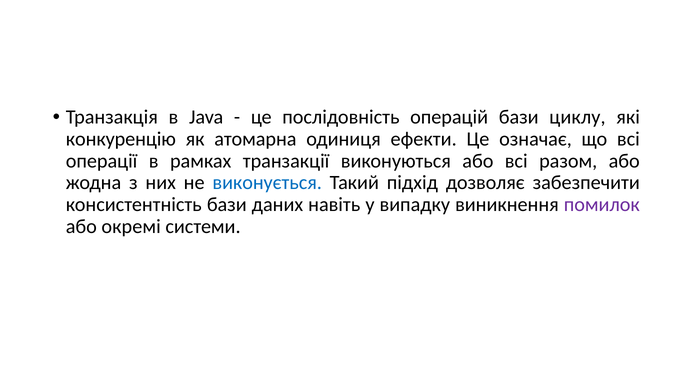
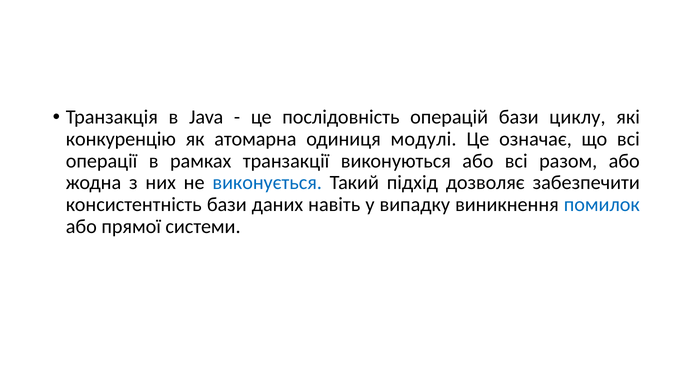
ефекти: ефекти -> модулі (424, 139)
помилок colour: purple -> blue (602, 205)
окремі: окремі -> прямої (131, 226)
